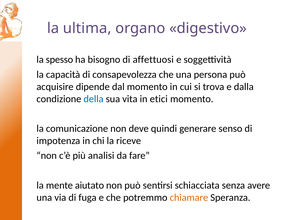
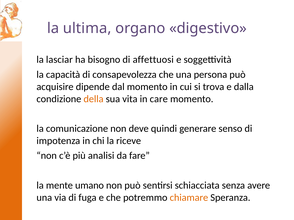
spesso: spesso -> lasciar (59, 60)
della colour: blue -> orange (94, 99)
etici: etici -> care (159, 99)
aiutato: aiutato -> umano (90, 186)
